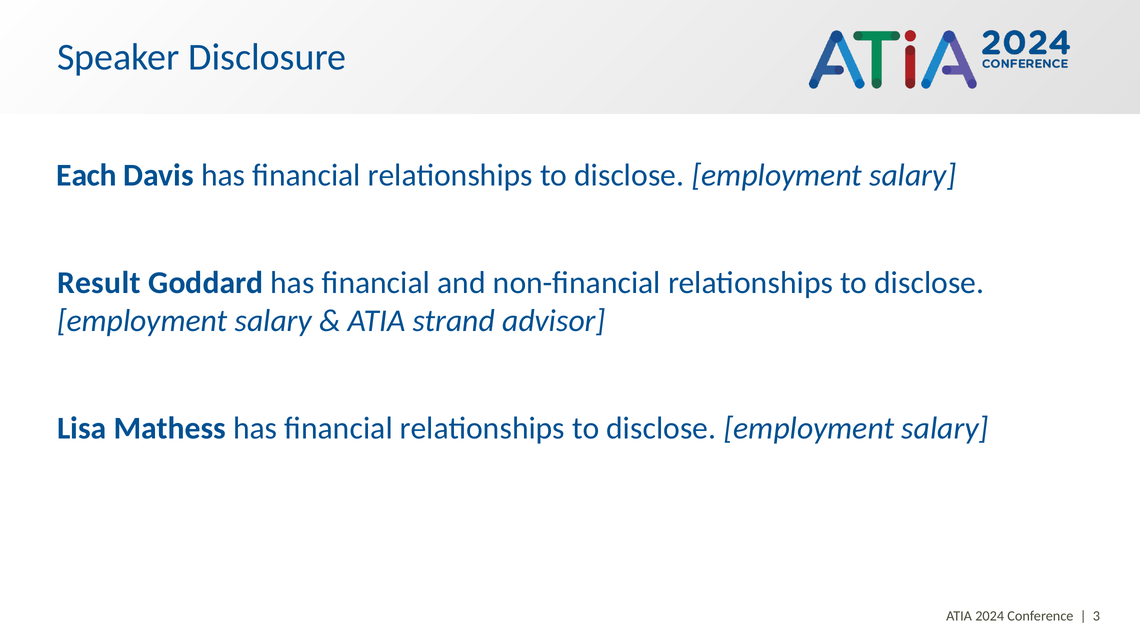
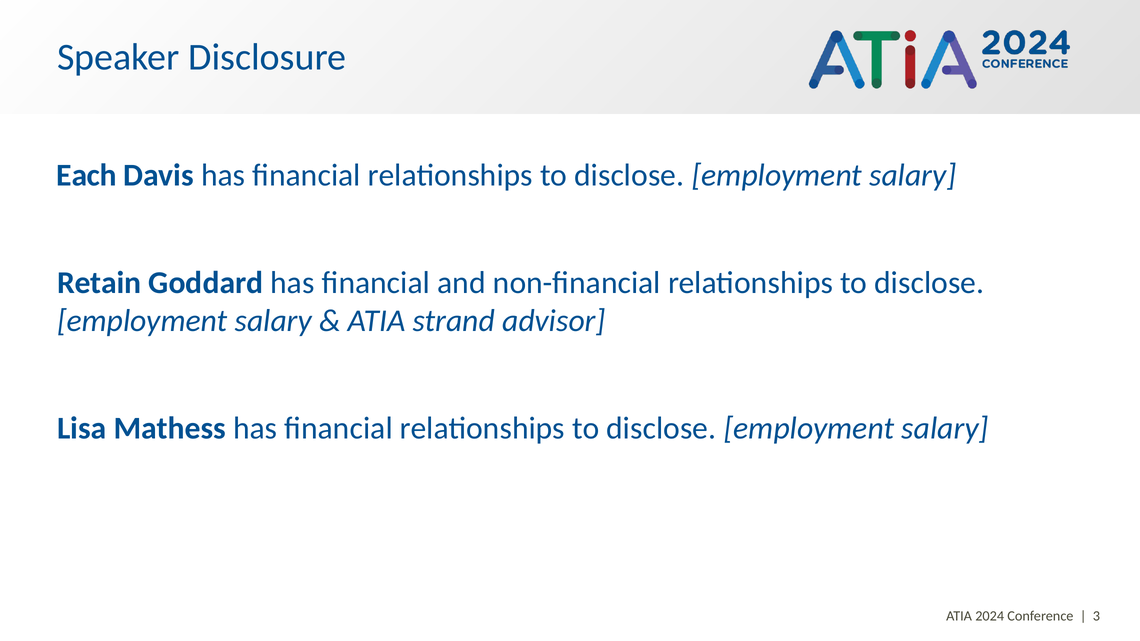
Result: Result -> Retain (99, 283)
